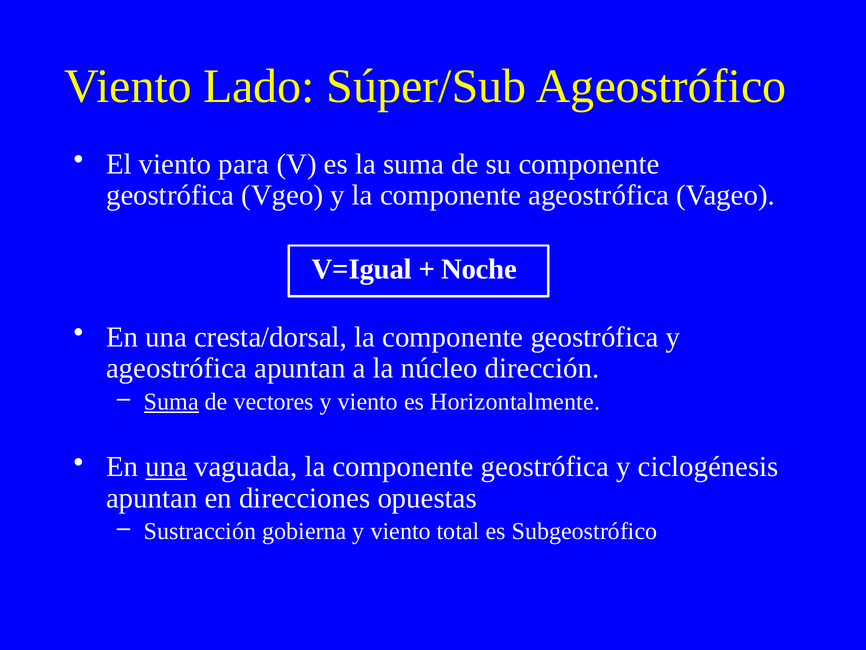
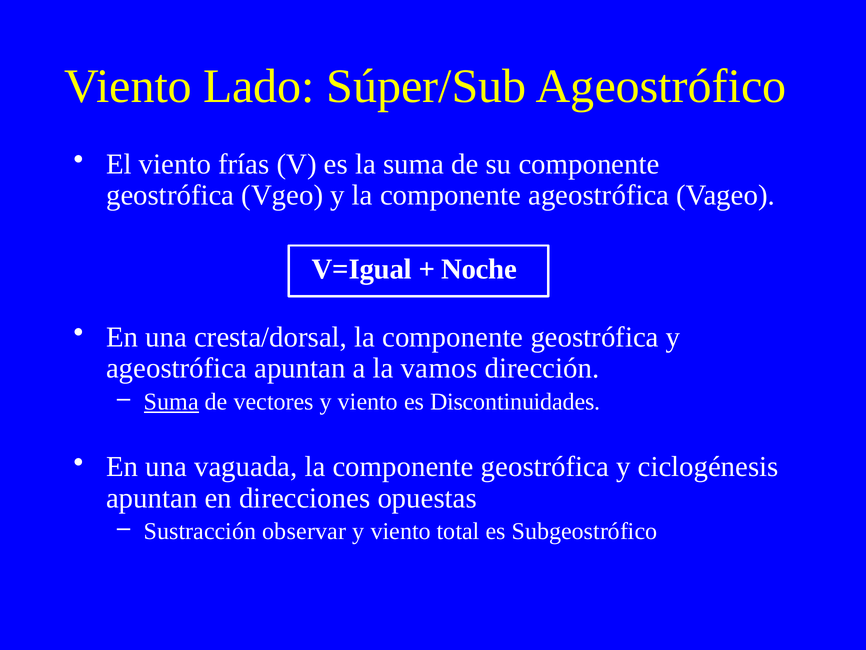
para: para -> frías (244, 164)
núcleo: núcleo -> vamos (439, 368)
Horizontalmente: Horizontalmente -> Discontinuidades (515, 401)
una underline: present -> none (166, 466)
gobierna: gobierna -> observar (304, 531)
